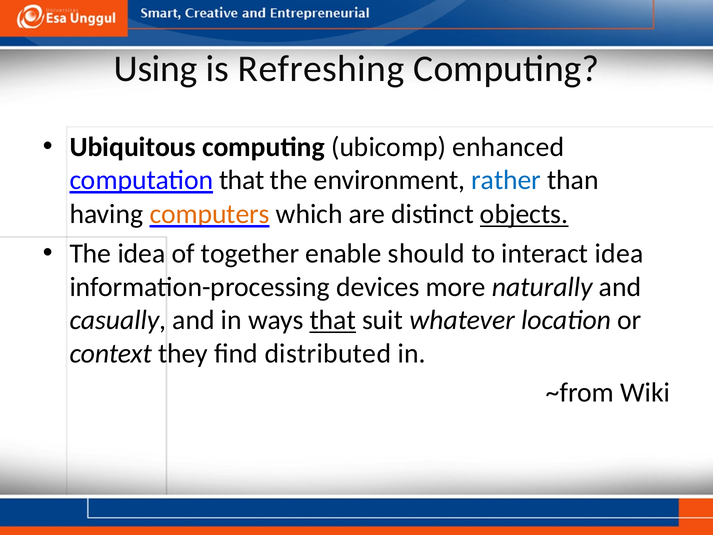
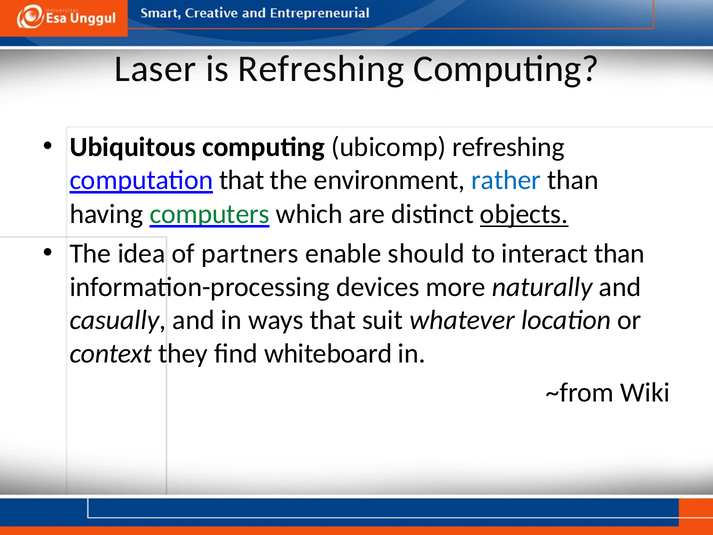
Using: Using -> Laser (155, 69)
ubicomp enhanced: enhanced -> refreshing (508, 147)
computers colour: orange -> green (210, 214)
together: together -> partners (250, 254)
interact idea: idea -> than (620, 254)
that underline: present -> none (333, 320)
distributed: distributed -> whiteboard (328, 353)
